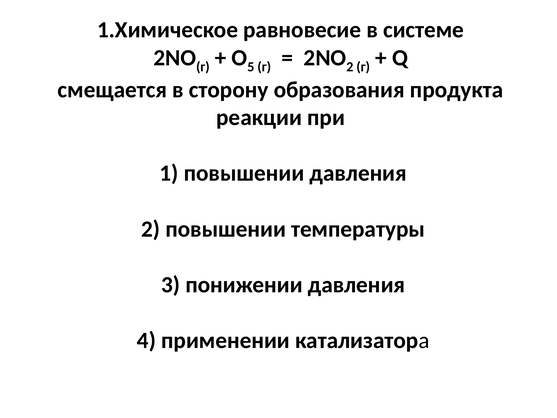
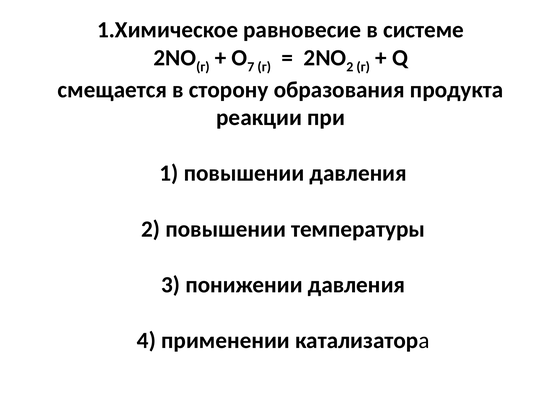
5: 5 -> 7 (251, 67)
